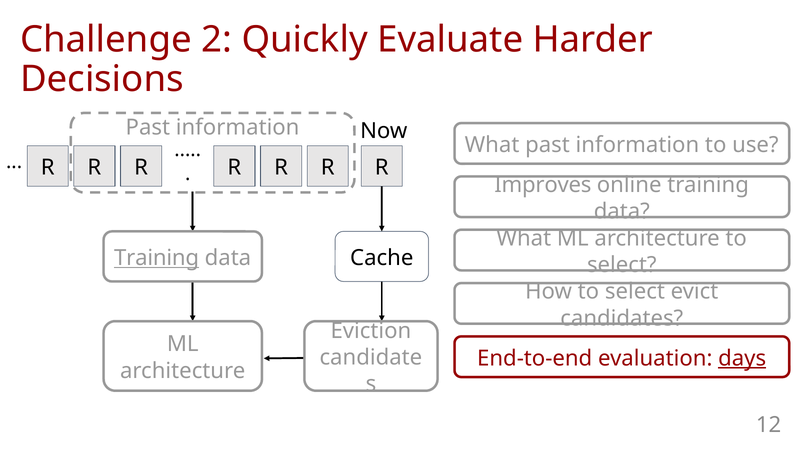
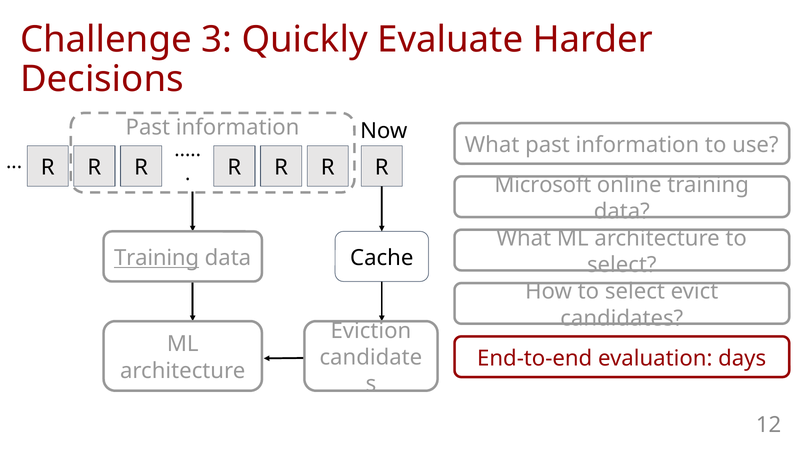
2: 2 -> 3 (217, 40)
Improves: Improves -> Microsoft (543, 185)
days underline: present -> none (742, 358)
